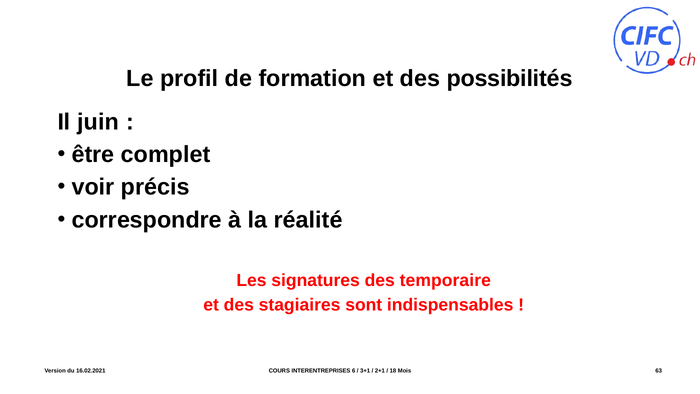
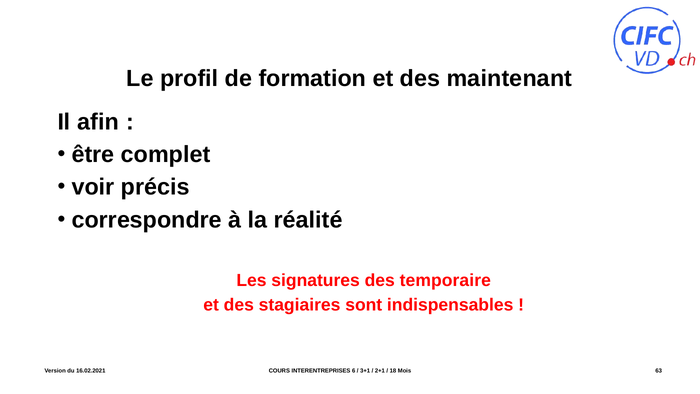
possibilités: possibilités -> maintenant (509, 79)
juin: juin -> afin (98, 122)
